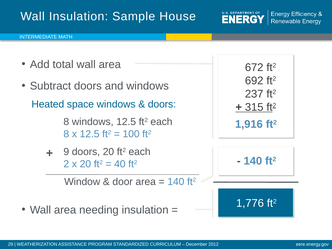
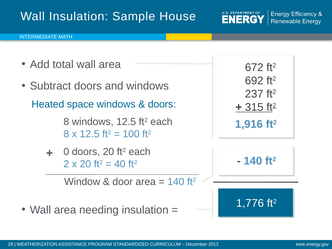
9: 9 -> 0 (66, 152)
